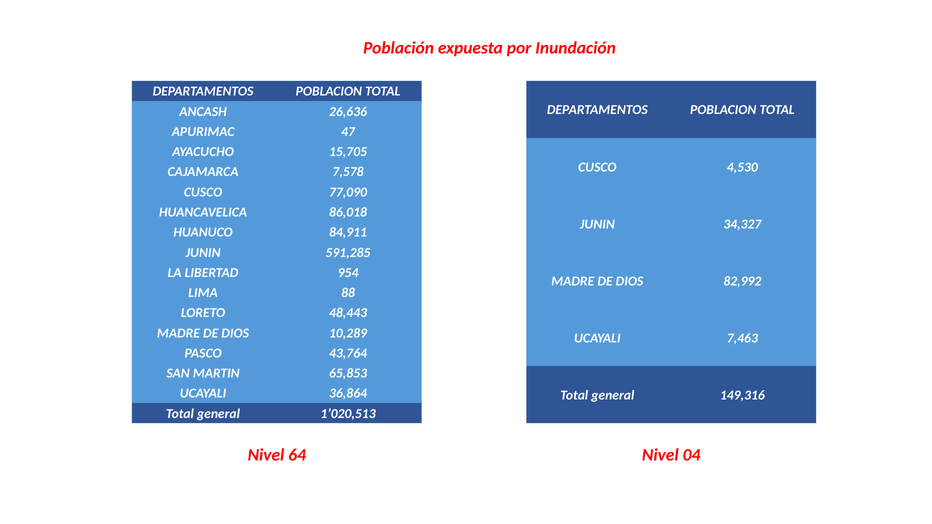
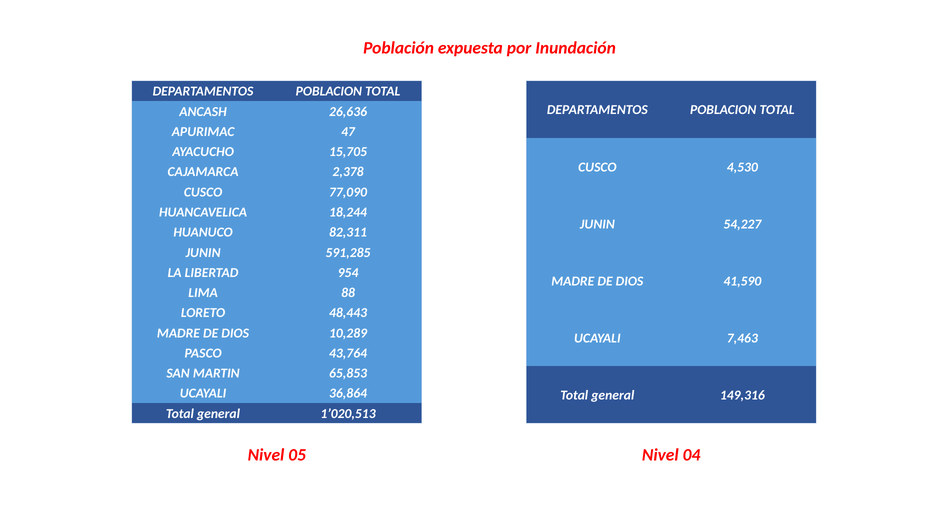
7,578: 7,578 -> 2,378 (348, 172)
86,018: 86,018 -> 18,244 (348, 212)
34,327: 34,327 -> 54,227 (742, 224)
84,911: 84,911 -> 82,311 (348, 233)
82,992: 82,992 -> 41,590 (742, 281)
64: 64 -> 05 (297, 455)
